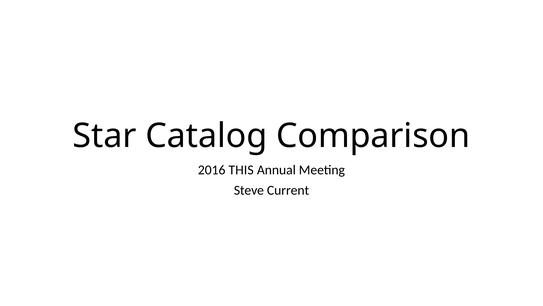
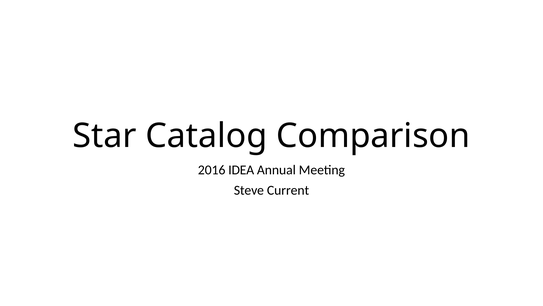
THIS: THIS -> IDEA (241, 170)
